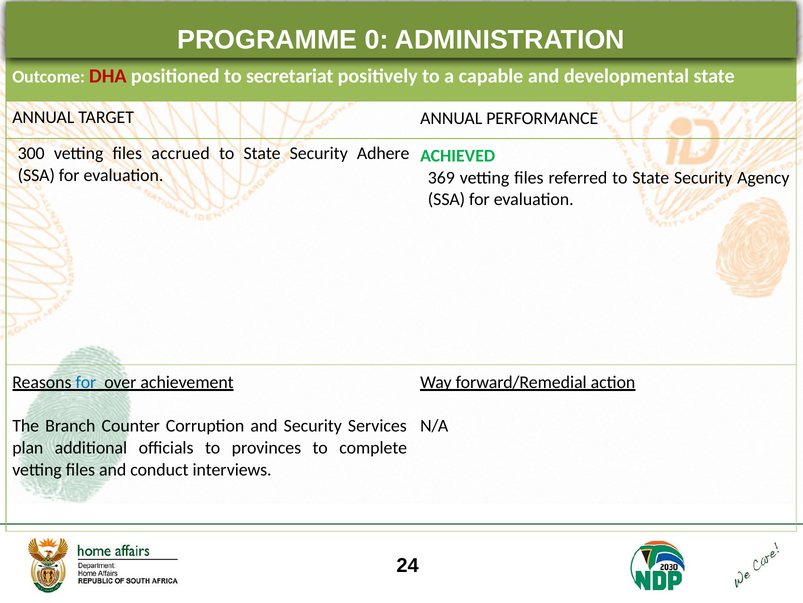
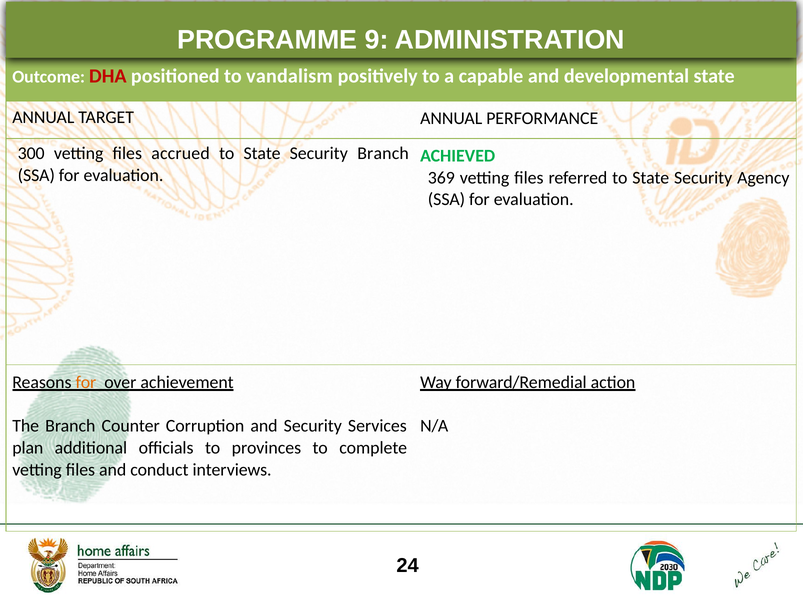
0: 0 -> 9 (377, 40)
secretariat: secretariat -> vandalism (290, 76)
Security Adhere: Adhere -> Branch (383, 153)
for colour: blue -> orange (86, 382)
